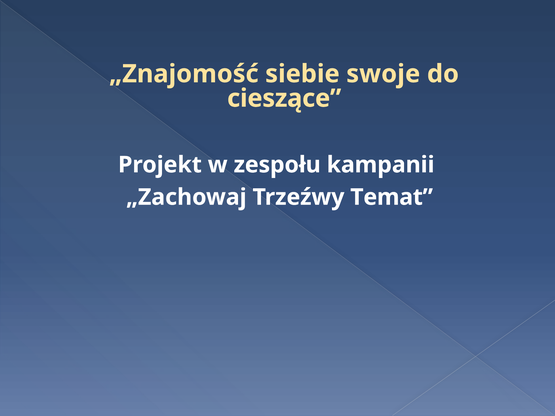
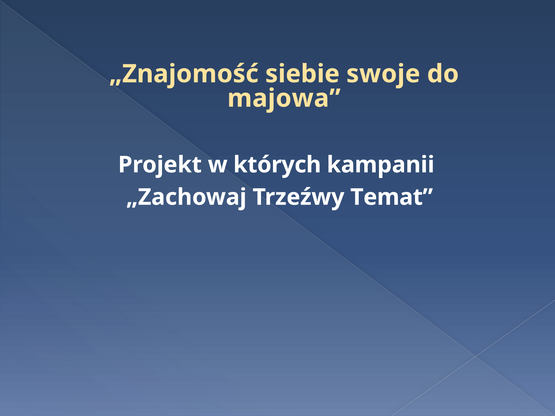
cieszące: cieszące -> majowa (284, 98)
zespołu: zespołu -> których (277, 165)
